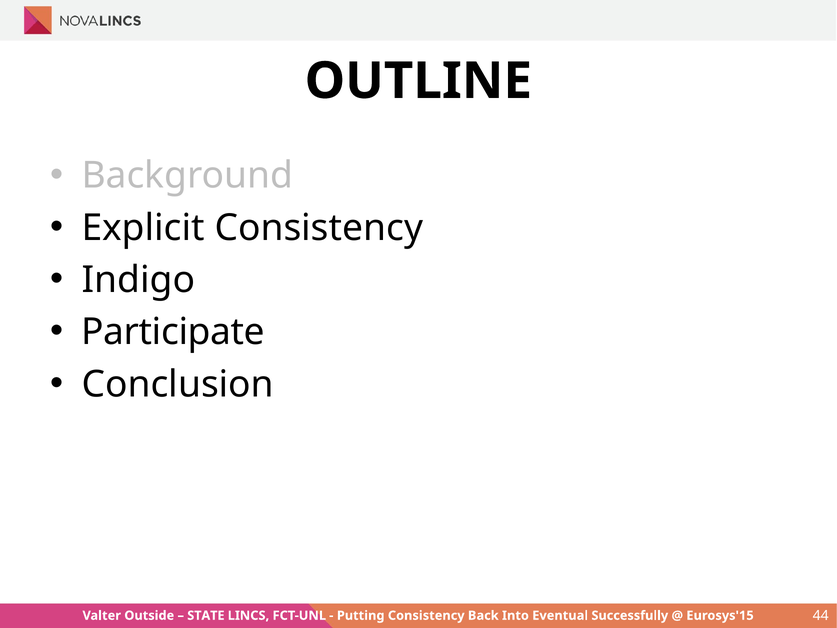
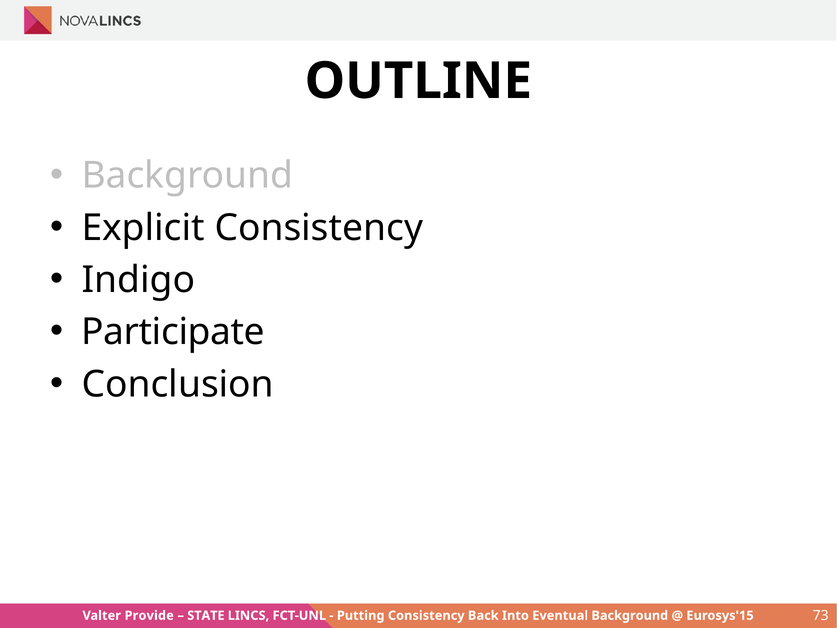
Outside: Outside -> Provide (149, 615)
Eventual Successfully: Successfully -> Background (630, 615)
44: 44 -> 73 (821, 615)
